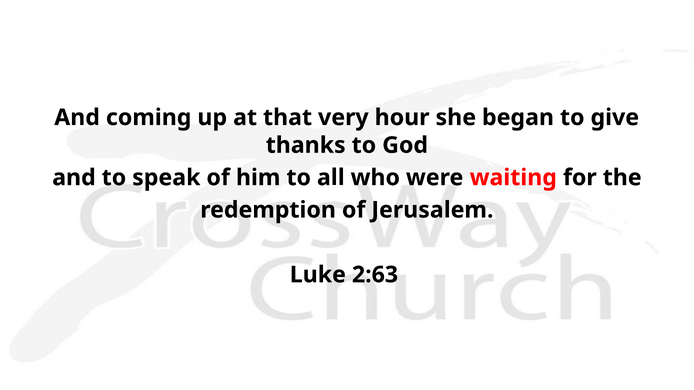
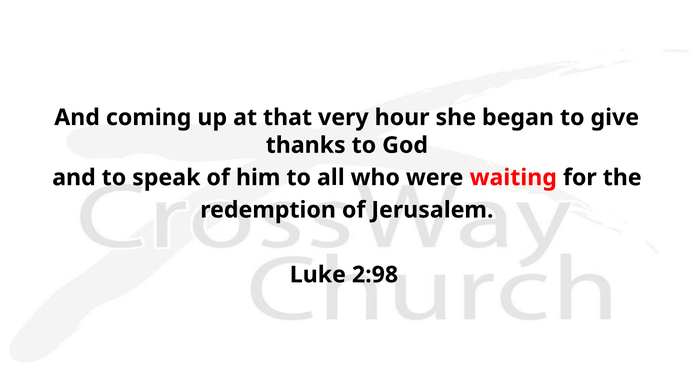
2:63: 2:63 -> 2:98 (375, 275)
